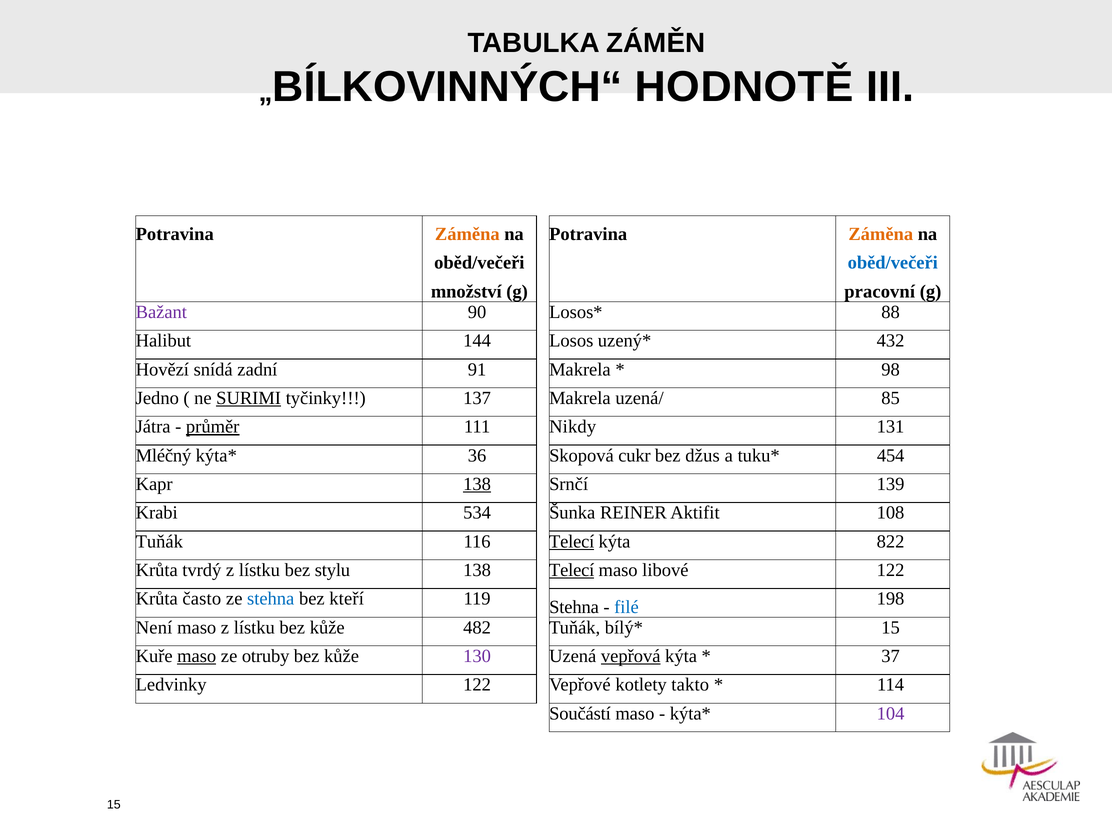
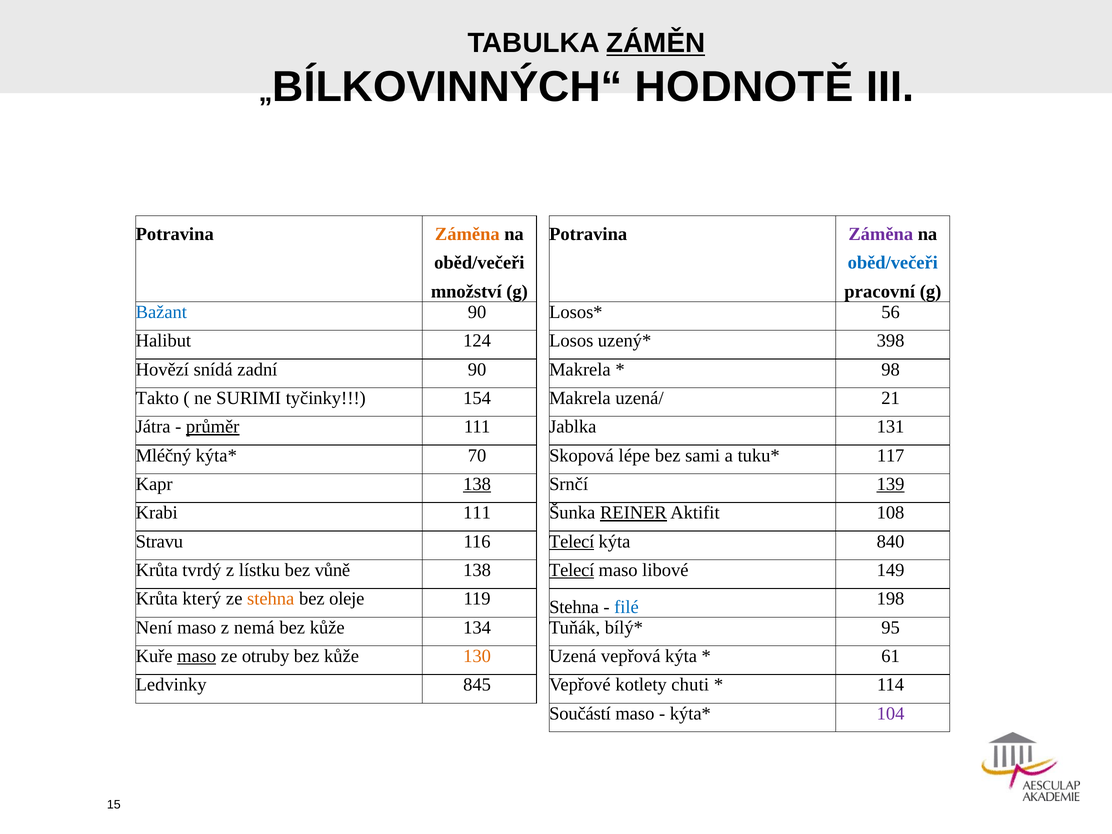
ZÁMĚN underline: none -> present (656, 43)
Záměna colour: orange -> purple (881, 234)
Bažant colour: purple -> blue (161, 312)
88: 88 -> 56 (891, 312)
144: 144 -> 124 (477, 341)
432: 432 -> 398 (891, 341)
zadní 91: 91 -> 90 (477, 369)
Jedno: Jedno -> Takto (157, 398)
SURIMI underline: present -> none (249, 398)
137: 137 -> 154 (477, 398)
85: 85 -> 21 (891, 398)
Nikdy: Nikdy -> Jablka (573, 427)
36: 36 -> 70 (477, 455)
cukr: cukr -> lépe (634, 455)
džus: džus -> sami (703, 455)
454: 454 -> 117 (891, 455)
139 underline: none -> present (891, 484)
Krabi 534: 534 -> 111 (477, 513)
REINER underline: none -> present (633, 513)
Tuňák: Tuňák -> Stravu (159, 541)
822: 822 -> 840 (891, 541)
stylu: stylu -> vůně (332, 570)
libové 122: 122 -> 149 (891, 570)
často: často -> který (202, 599)
stehna colour: blue -> orange (271, 599)
kteří: kteří -> oleje (347, 599)
maso z lístku: lístku -> nemá (254, 628)
482: 482 -> 134 (477, 628)
15: 15 -> 95 (891, 628)
130 colour: purple -> orange (477, 656)
vepřová underline: present -> none (631, 656)
37: 37 -> 61 (891, 656)
Ledvinky 122: 122 -> 845 (477, 685)
takto: takto -> chuti (690, 685)
